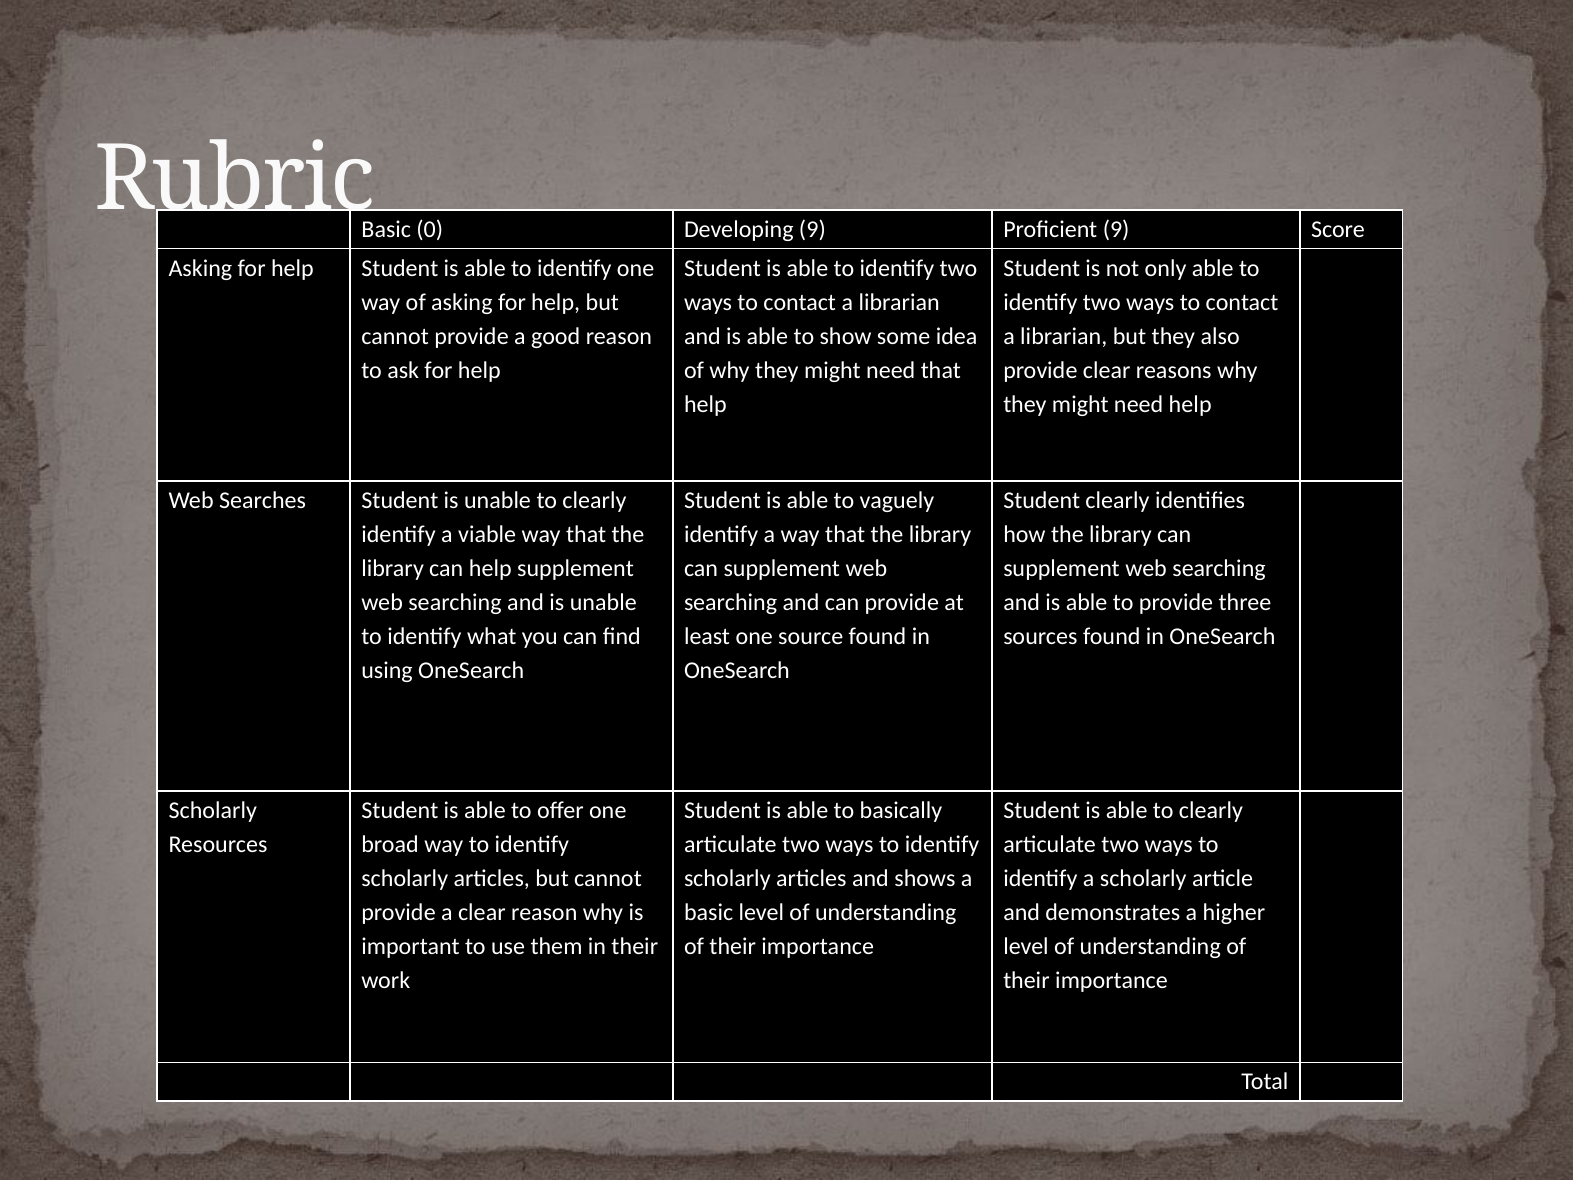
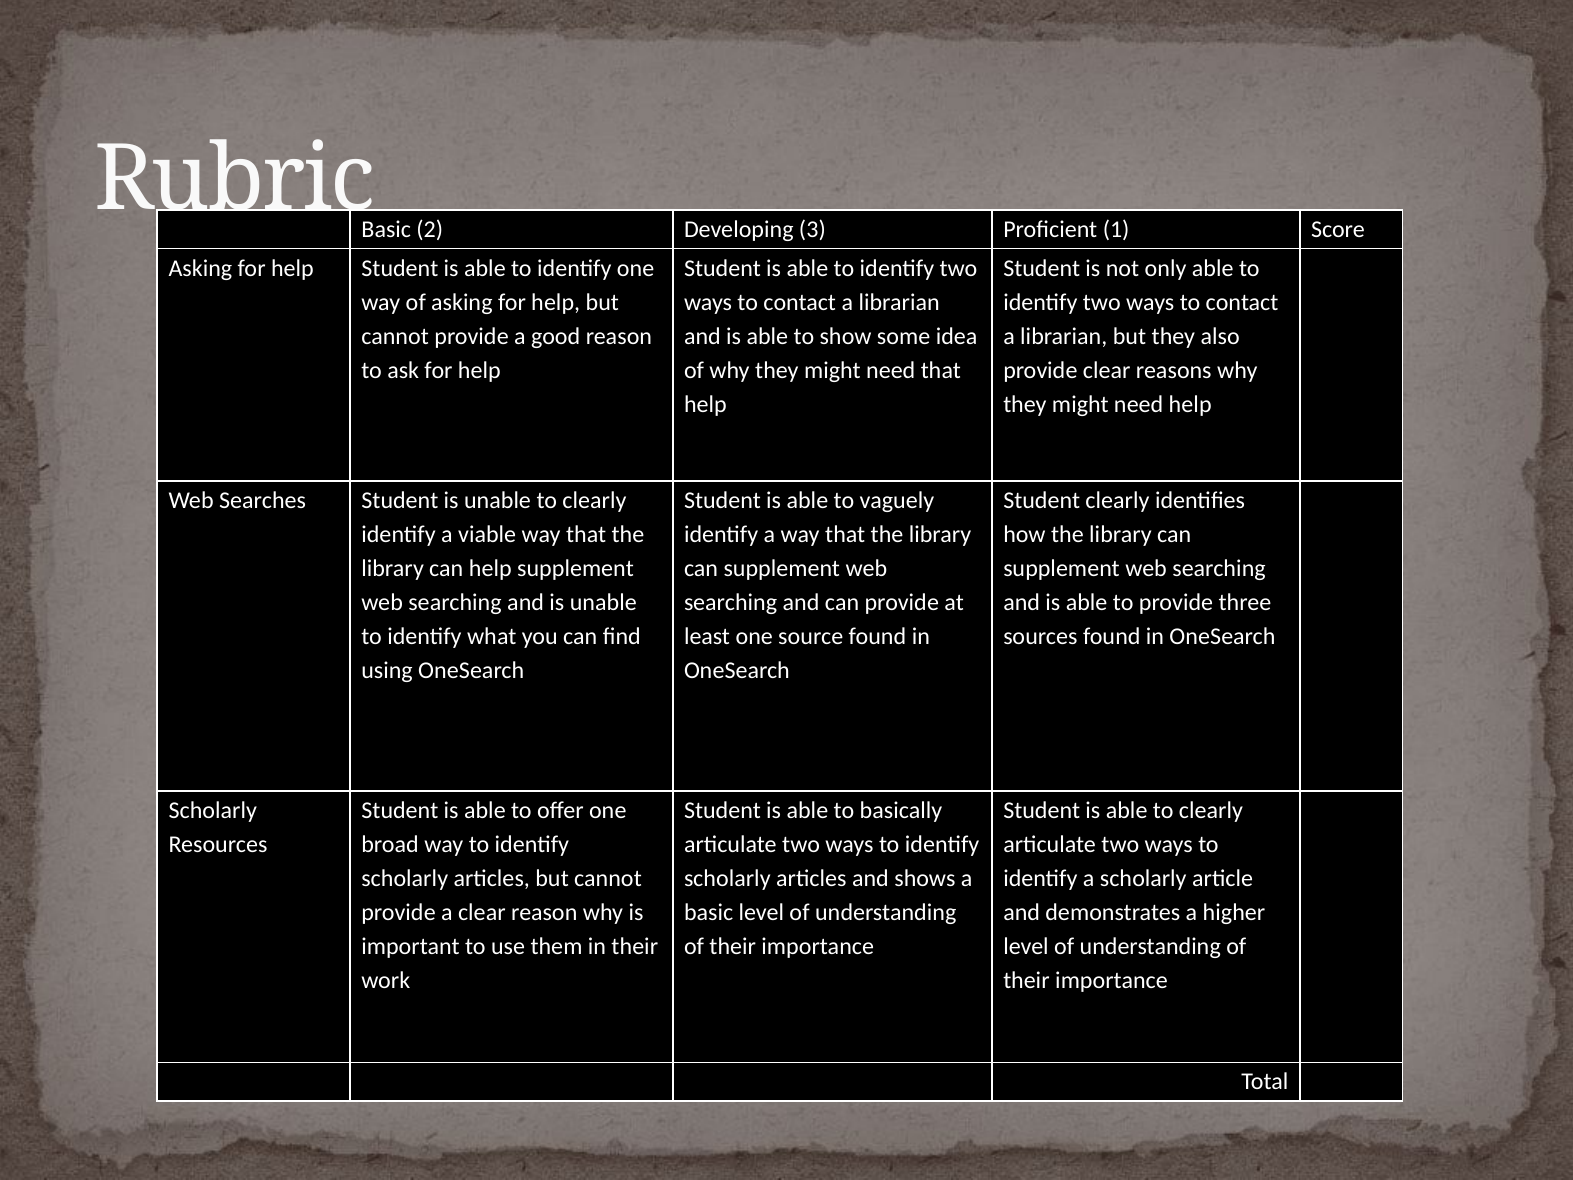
0: 0 -> 2 (430, 229)
Developing 9: 9 -> 3 (812, 229)
Proficient 9: 9 -> 1 (1116, 229)
